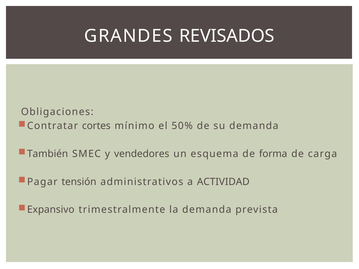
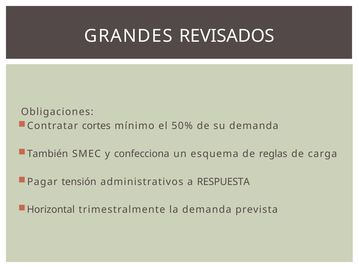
vendedores: vendedores -> confecciona (142, 154)
forma: forma -> reglas (273, 154)
ACTIVIDAD: ACTIVIDAD -> RESPUESTA (223, 182)
Expansivo: Expansivo -> Horizontal (51, 210)
